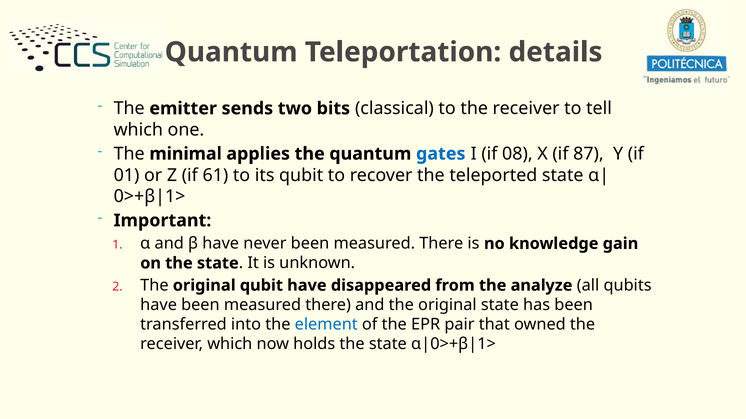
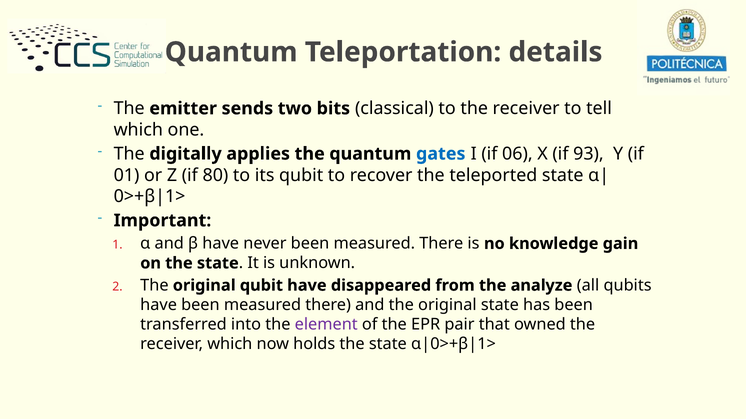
minimal: minimal -> digitally (186, 154)
08: 08 -> 06 (517, 154)
87: 87 -> 93 (588, 154)
61: 61 -> 80 (215, 175)
element colour: blue -> purple (326, 325)
